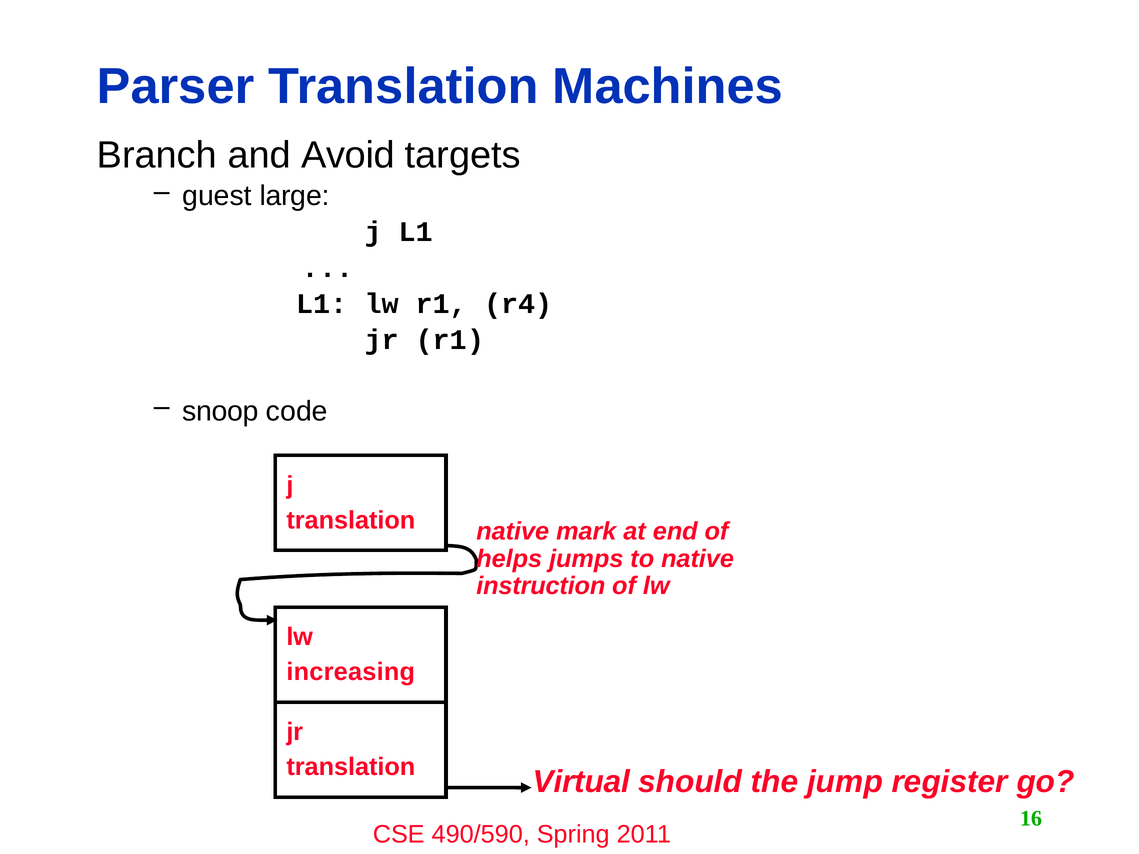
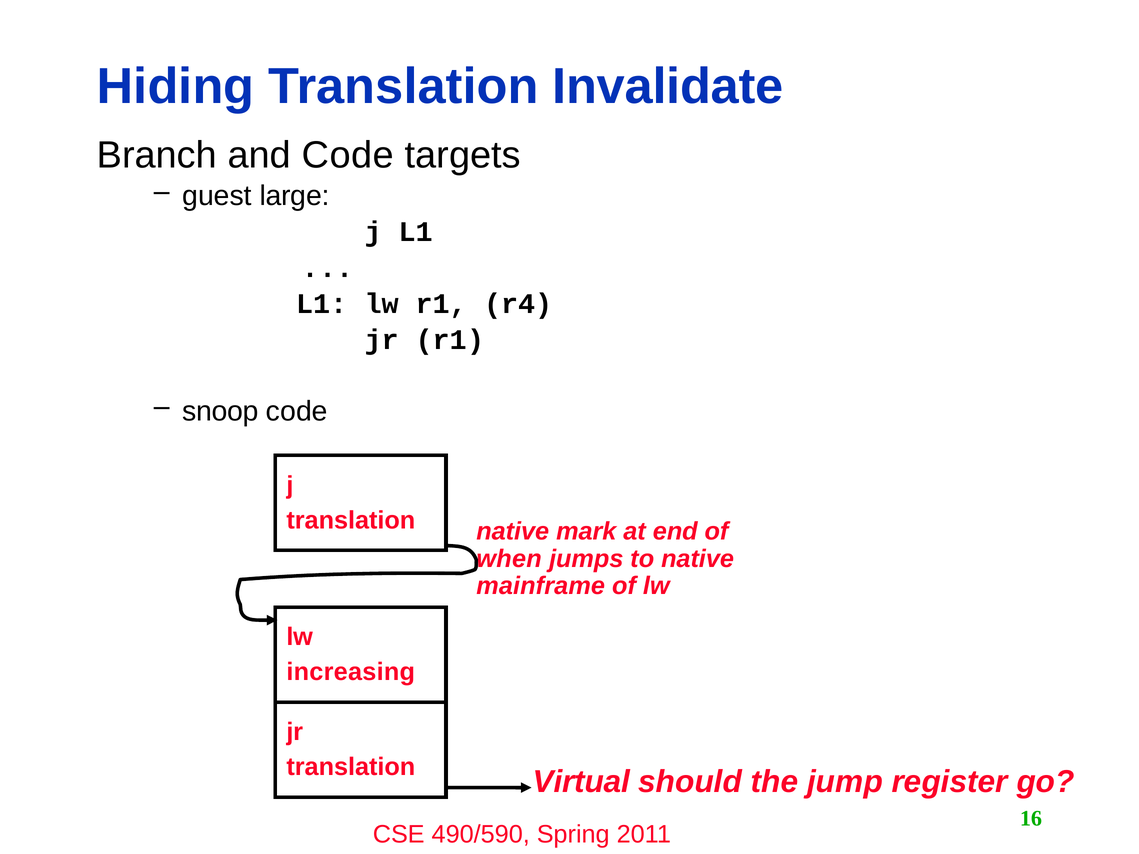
Parser: Parser -> Hiding (176, 87)
Machines: Machines -> Invalidate (668, 87)
and Avoid: Avoid -> Code (348, 155)
helps: helps -> when (509, 559)
instruction: instruction -> mainframe (541, 586)
